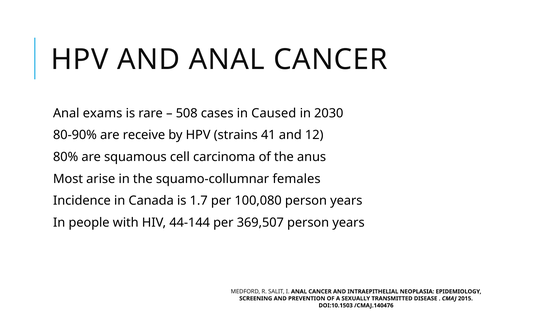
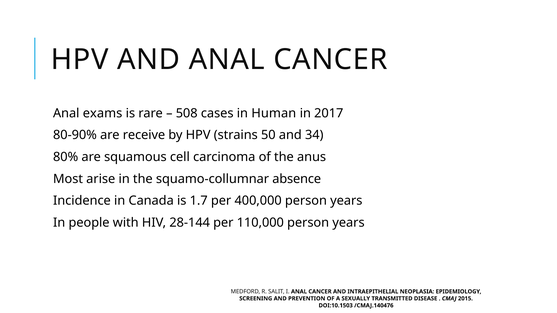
Caused: Caused -> Human (274, 113)
2030: 2030 -> 2017 (329, 113)
41: 41 -> 50 (268, 135)
12: 12 -> 34 (314, 135)
females: females -> absence (297, 179)
100,080: 100,080 -> 400,000 (258, 201)
44-144: 44-144 -> 28-144 (190, 223)
369,507: 369,507 -> 110,000 (260, 223)
